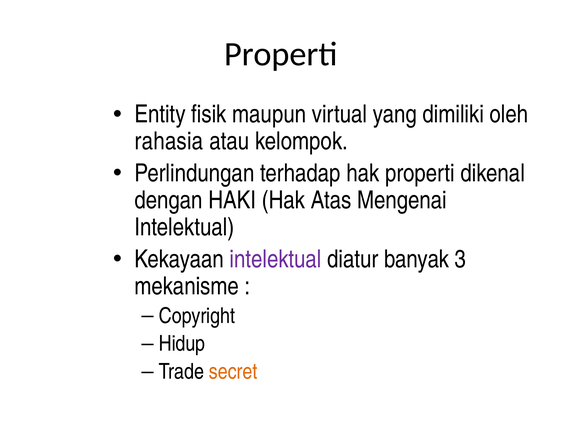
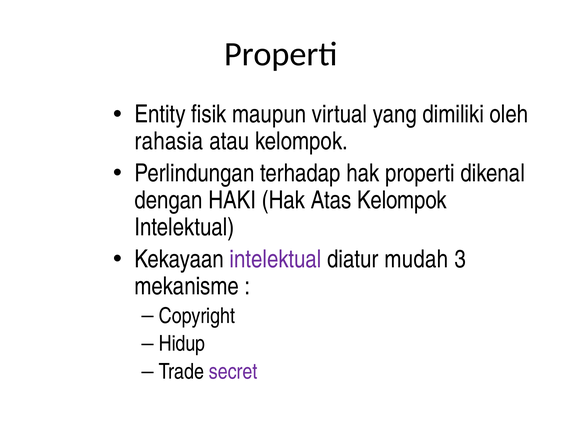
Atas Mengenai: Mengenai -> Kelompok (402, 200)
banyak: banyak -> mudah (416, 259)
secret colour: orange -> purple (233, 372)
